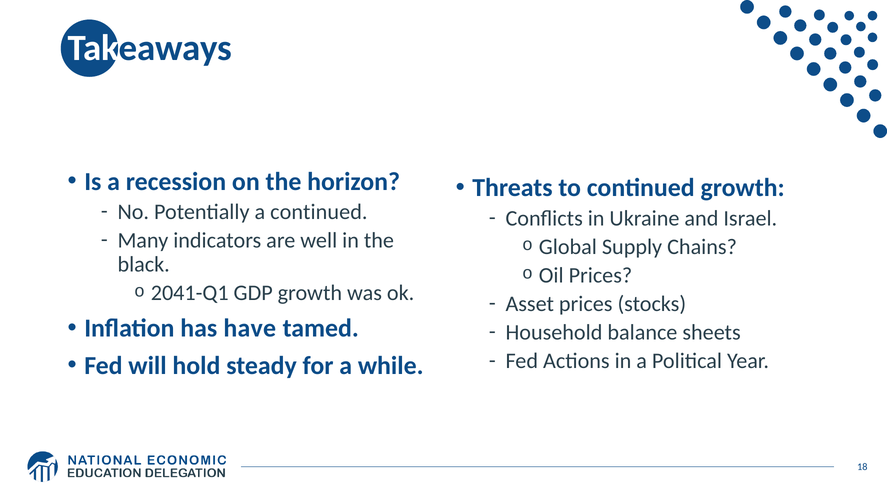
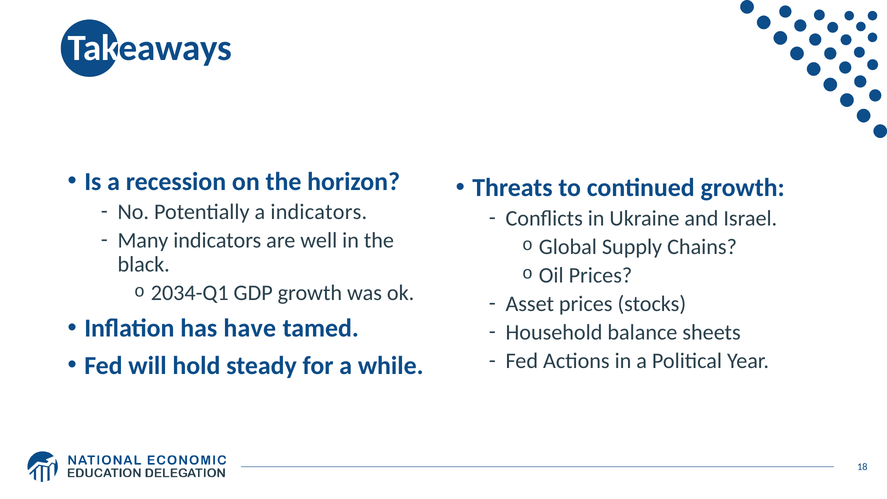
a continued: continued -> indicators (319, 212)
2041-Q1: 2041-Q1 -> 2034-Q1 (190, 293)
